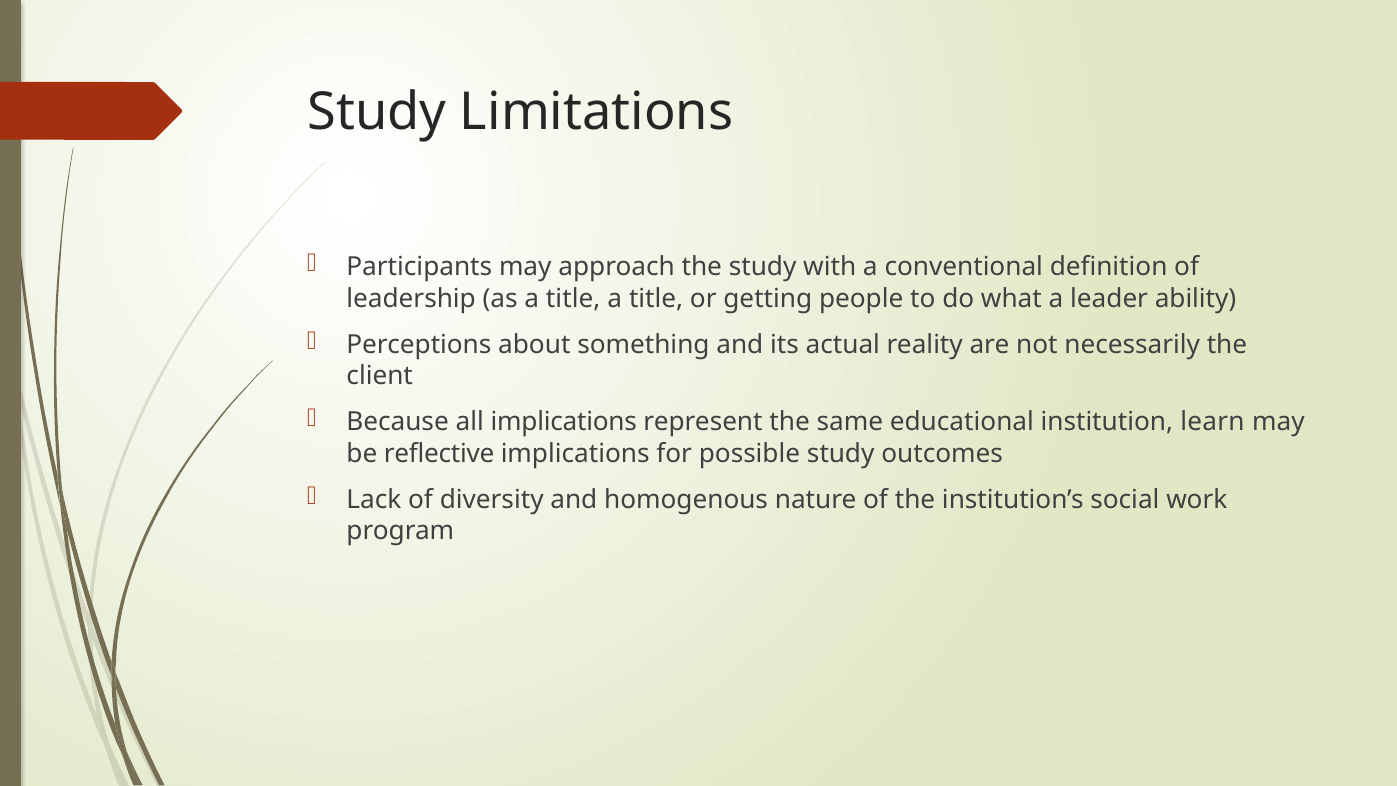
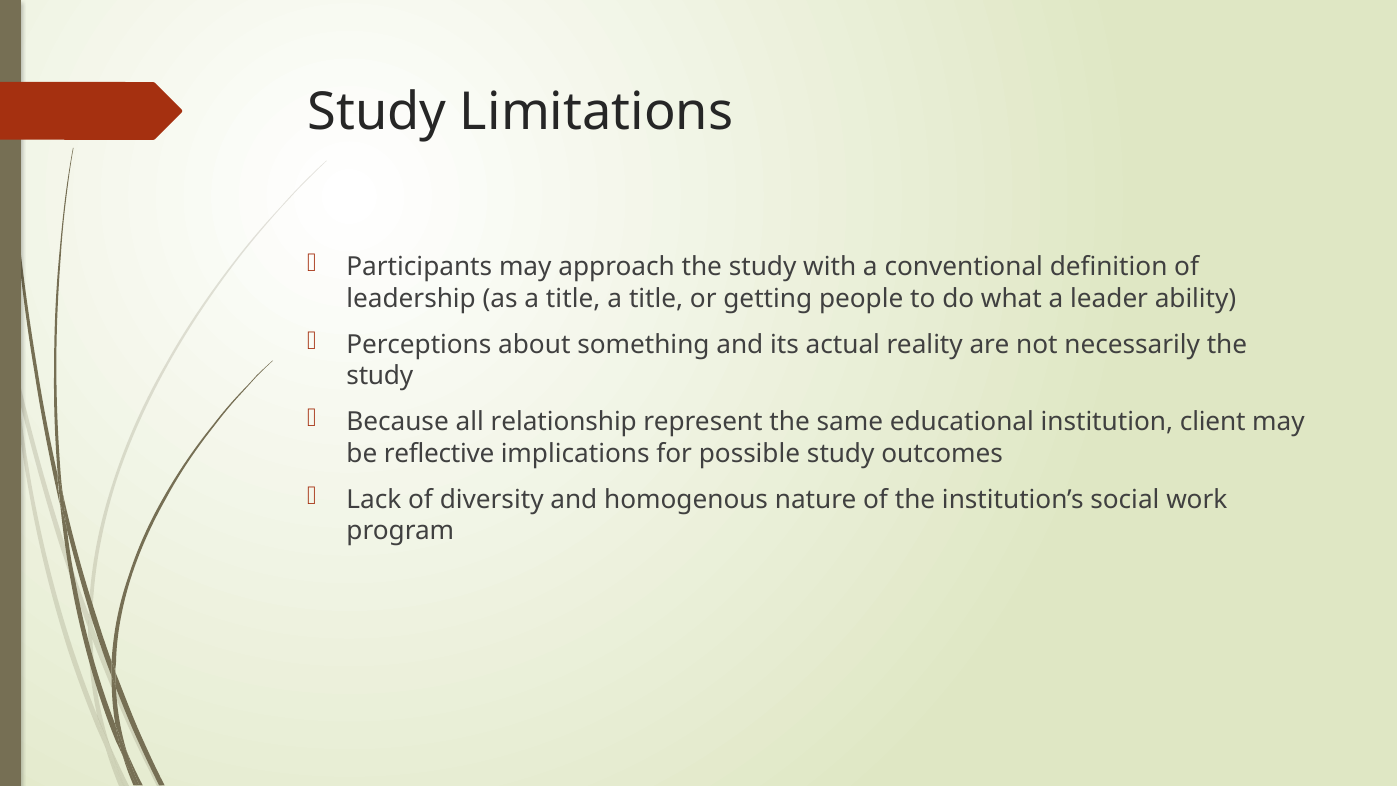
client: client -> study (380, 376)
all implications: implications -> relationship (564, 422)
learn: learn -> client (1213, 422)
